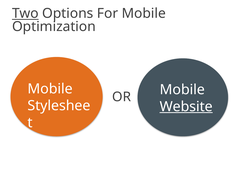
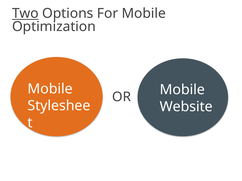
Website underline: present -> none (186, 107)
